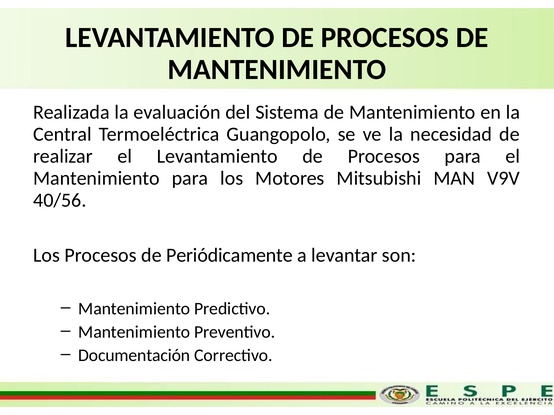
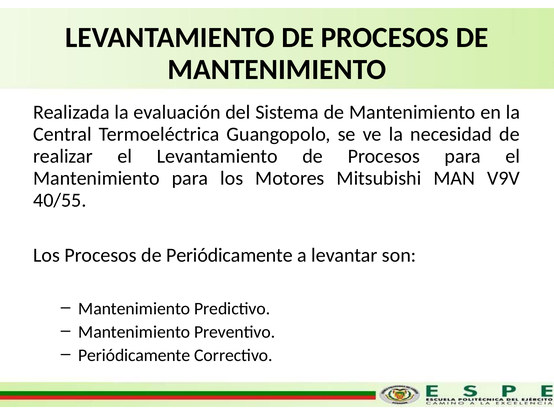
40/56: 40/56 -> 40/55 (60, 200)
Documentación: Documentación -> Periódicamente (134, 356)
